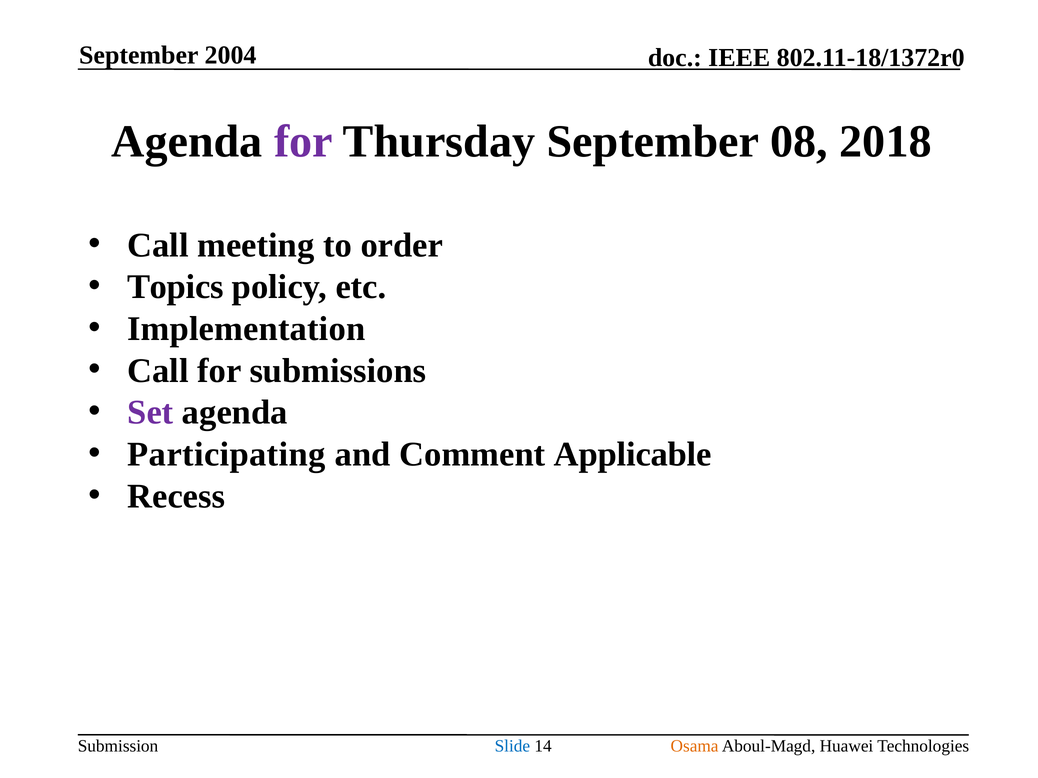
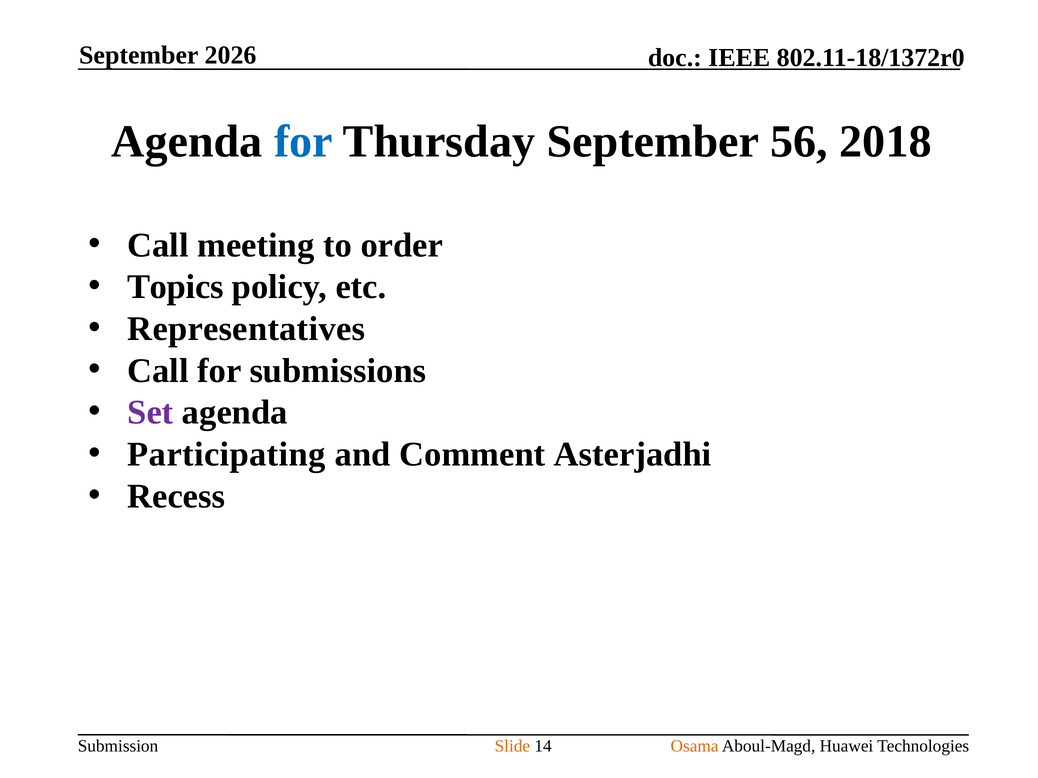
2004: 2004 -> 2026 (231, 55)
for colour: purple -> blue (304, 141)
08: 08 -> 56 (799, 141)
Implementation: Implementation -> Representatives (246, 329)
Applicable: Applicable -> Asterjadhi (633, 455)
Slide colour: blue -> orange (512, 747)
